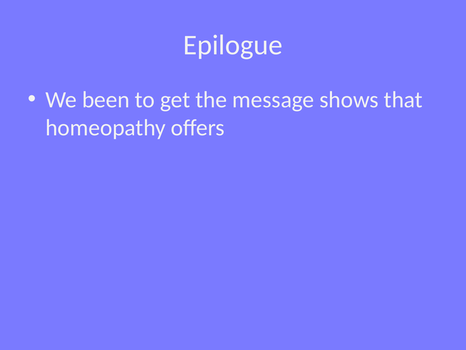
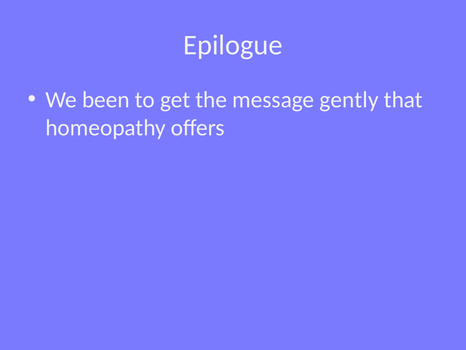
shows: shows -> gently (349, 99)
